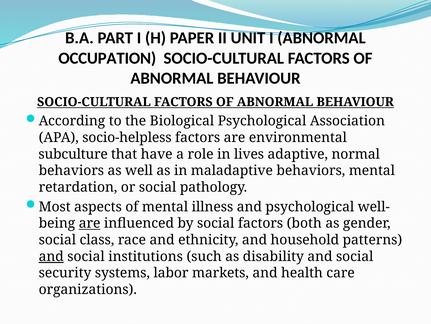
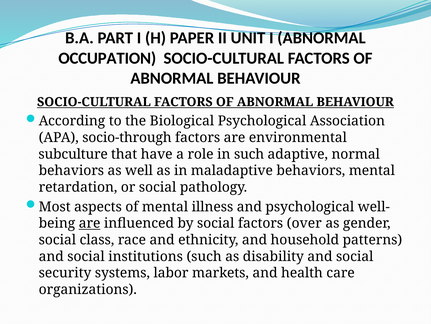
socio-helpless: socio-helpless -> socio-through (127, 137)
in lives: lives -> such (249, 154)
both: both -> over (304, 223)
and underline: present -> none (51, 256)
